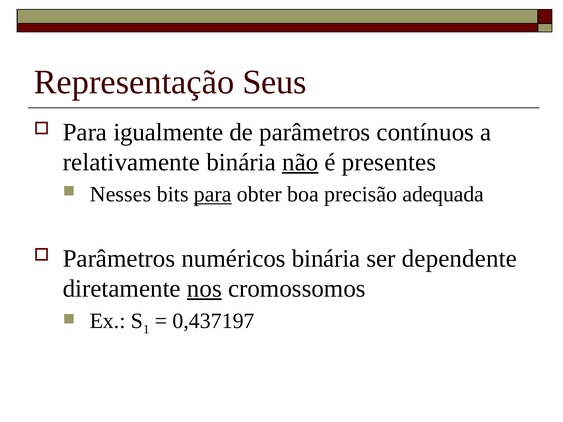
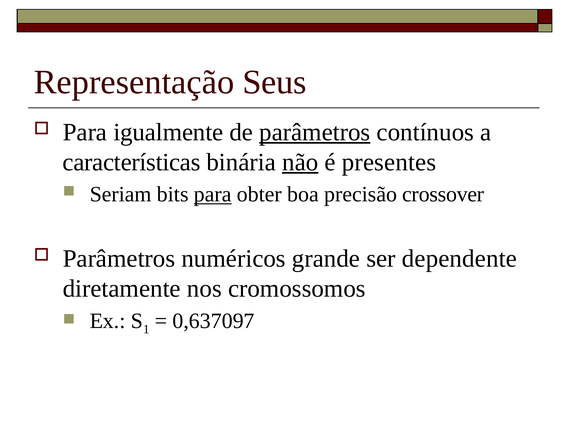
parâmetros underline: none -> present (315, 132)
relativamente: relativamente -> características (132, 162)
Nesses: Nesses -> Seriam (121, 195)
adequada: adequada -> crossover (443, 195)
numéricos binária: binária -> grande (326, 259)
nos underline: present -> none (204, 289)
0,437197: 0,437197 -> 0,637097 (214, 321)
